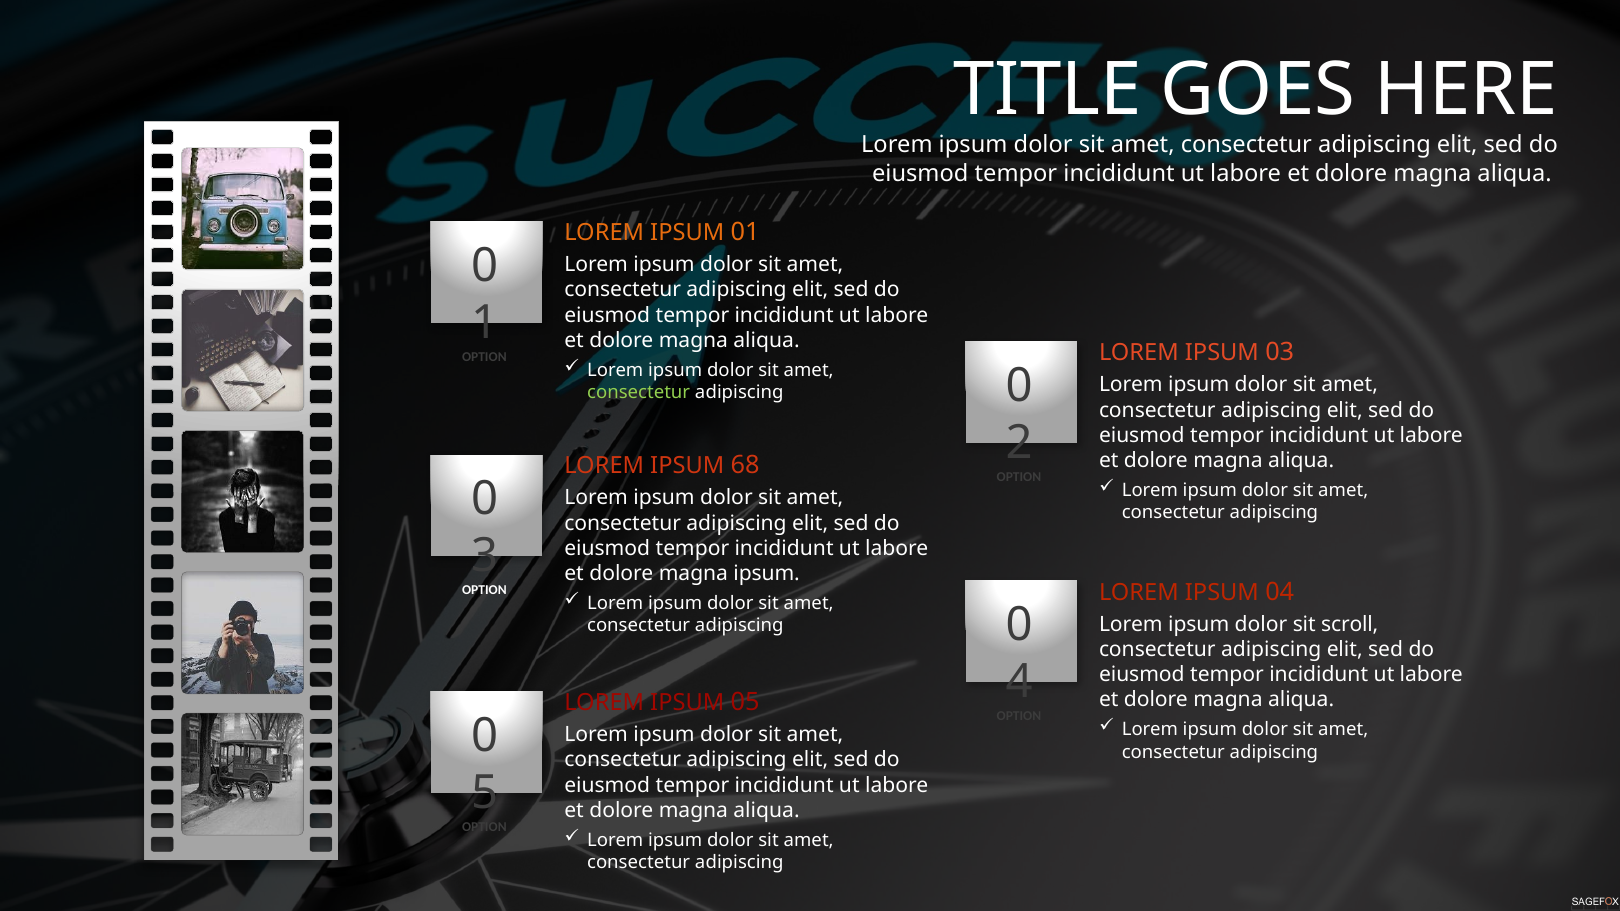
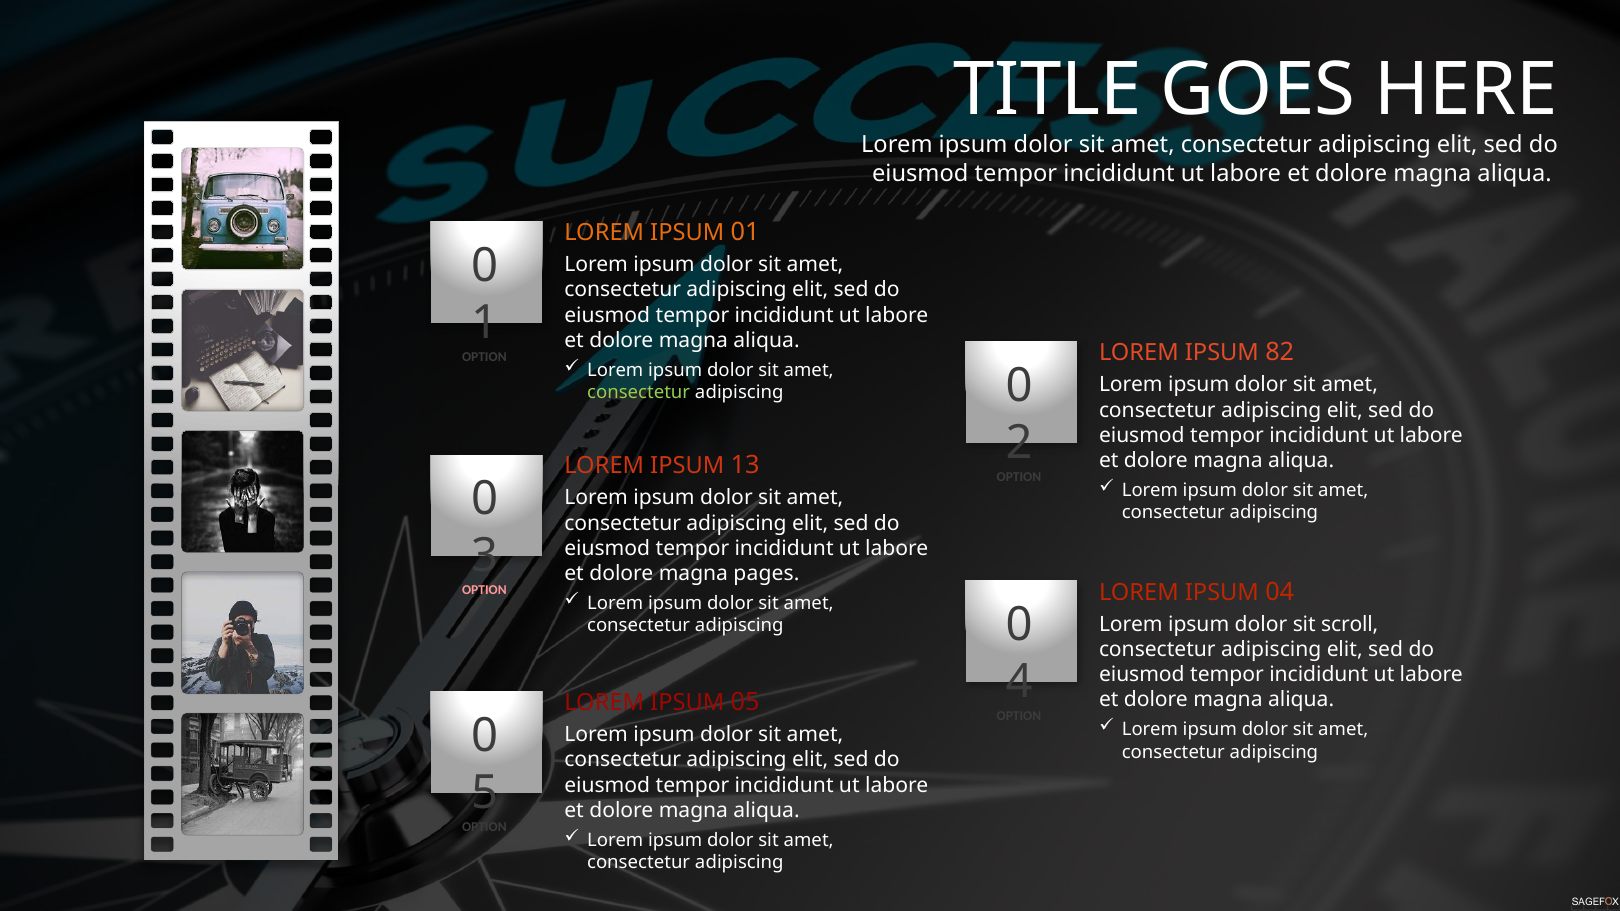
03: 03 -> 82 (1280, 353)
68: 68 -> 13 (745, 466)
magna ipsum: ipsum -> pages (766, 574)
OPTION colour: white -> pink (484, 590)
